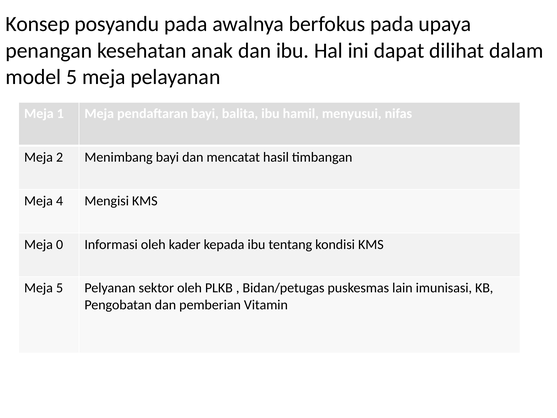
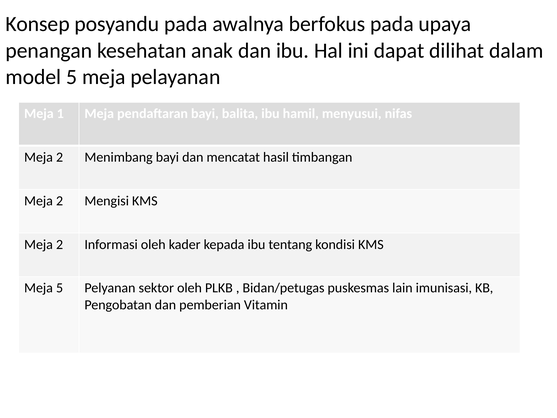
4: 4 -> 2 (60, 201)
0: 0 -> 2 (60, 244)
